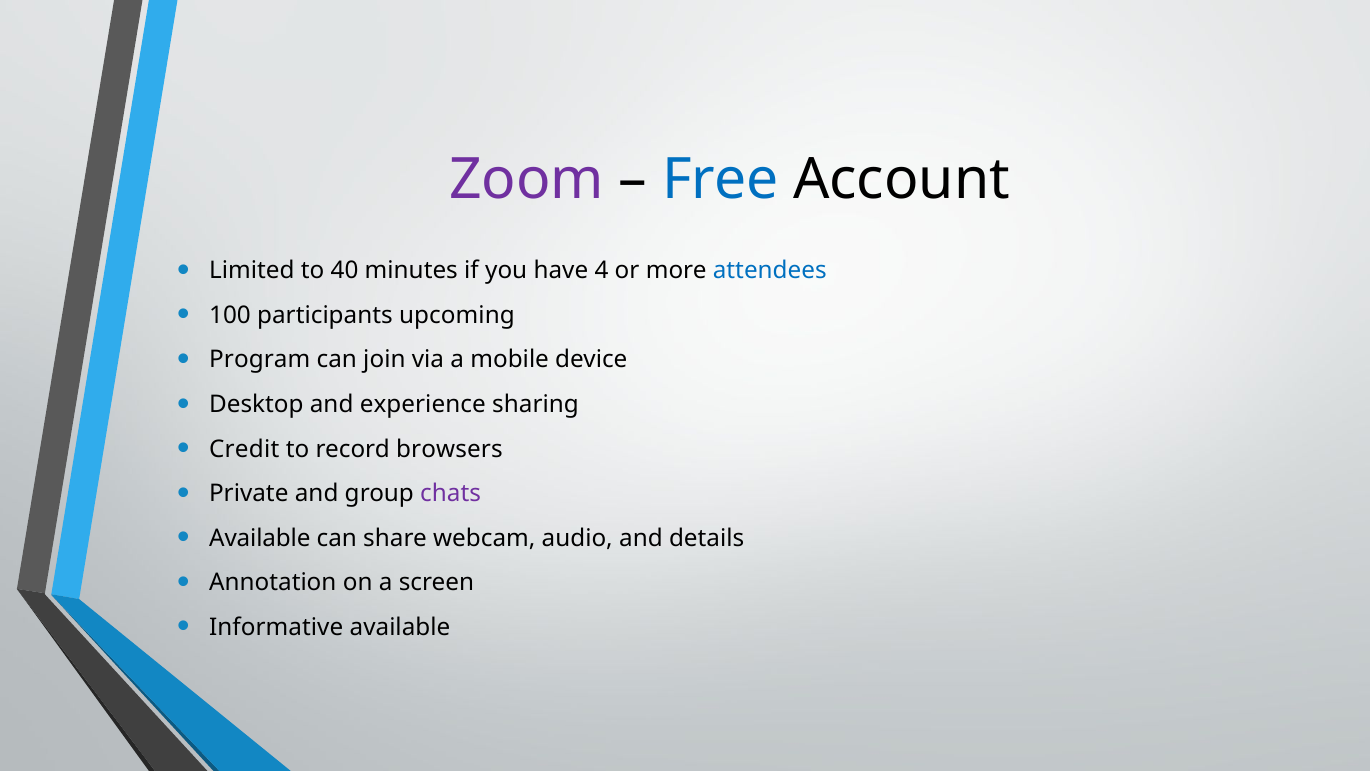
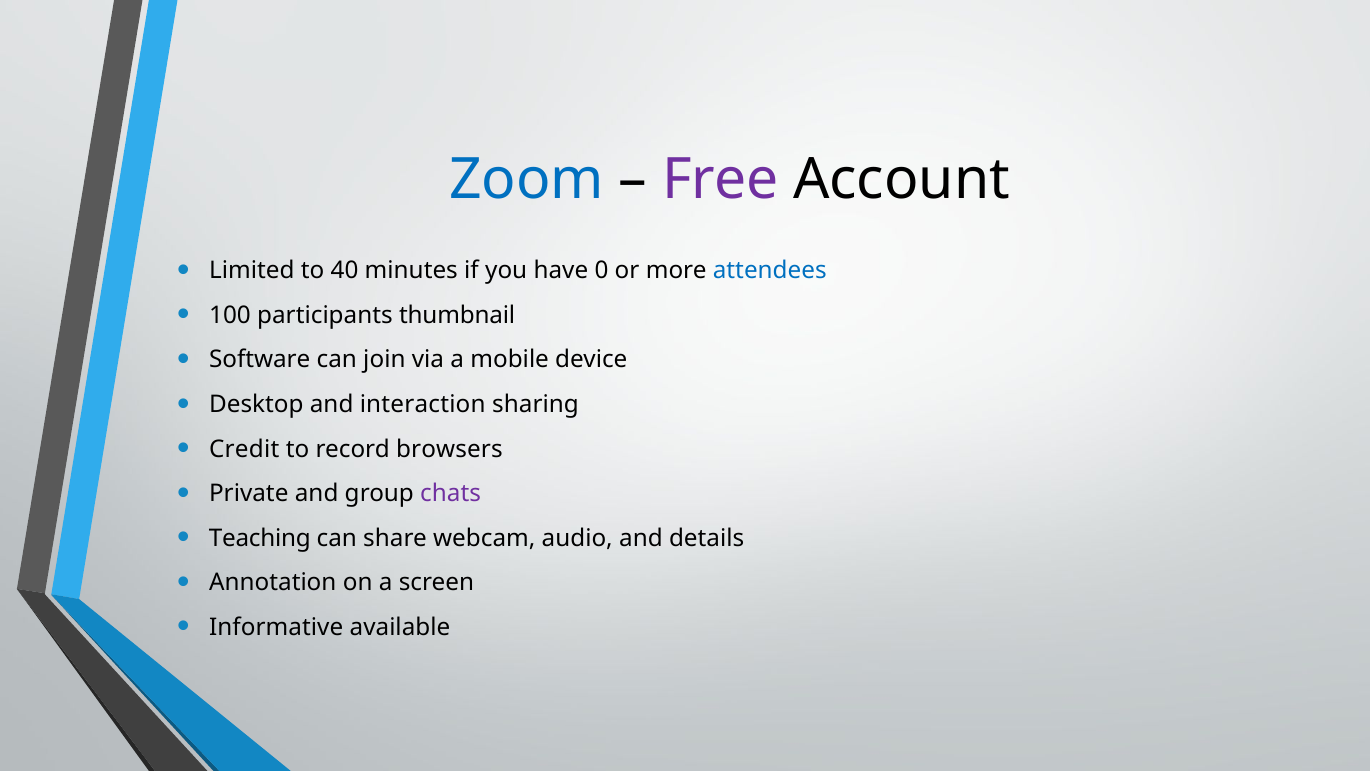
Zoom colour: purple -> blue (527, 180)
Free colour: blue -> purple (720, 180)
4: 4 -> 0 (601, 271)
upcoming: upcoming -> thumbnail (457, 315)
Program: Program -> Software (260, 360)
experience: experience -> interaction (423, 404)
Available: Available -> Teaching (260, 538)
